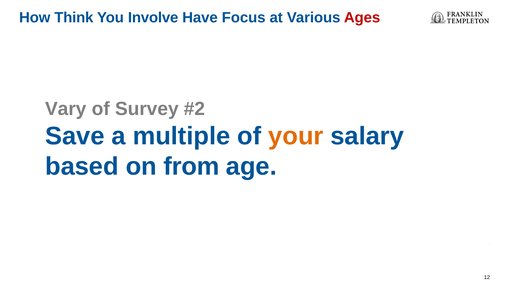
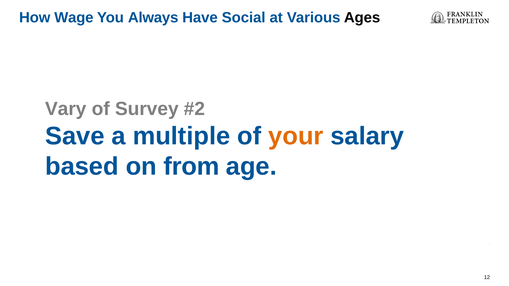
Think: Think -> Wage (74, 18)
Involve: Involve -> Always (153, 18)
Focus: Focus -> Social (244, 18)
Ages colour: red -> black (362, 18)
